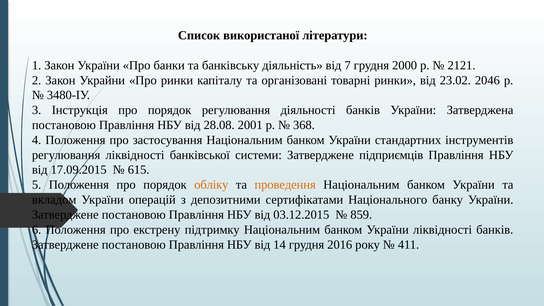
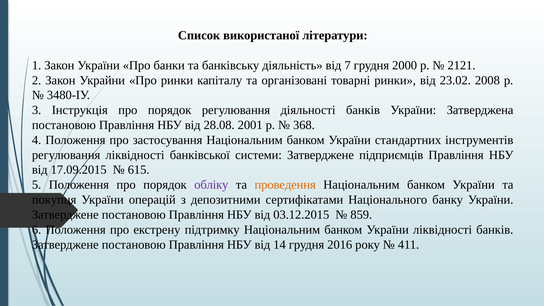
2046: 2046 -> 2008 (487, 80)
обліку colour: orange -> purple (211, 185)
вкладом: вкладом -> покупця (54, 200)
